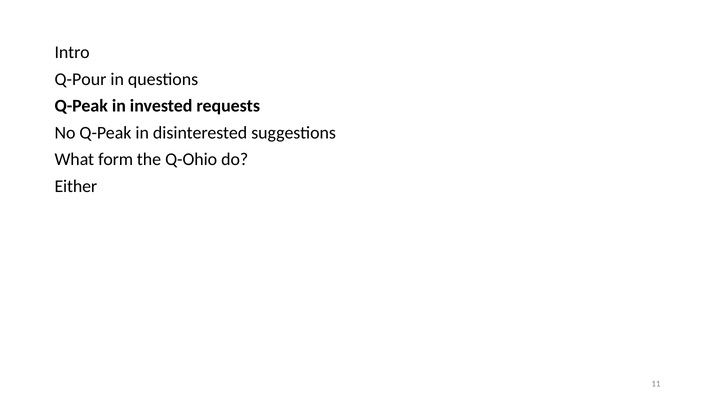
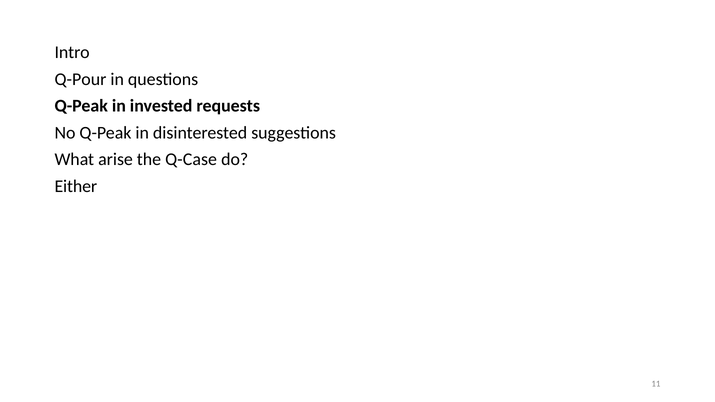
form: form -> arise (116, 160)
Q-Ohio: Q-Ohio -> Q-Case (191, 160)
